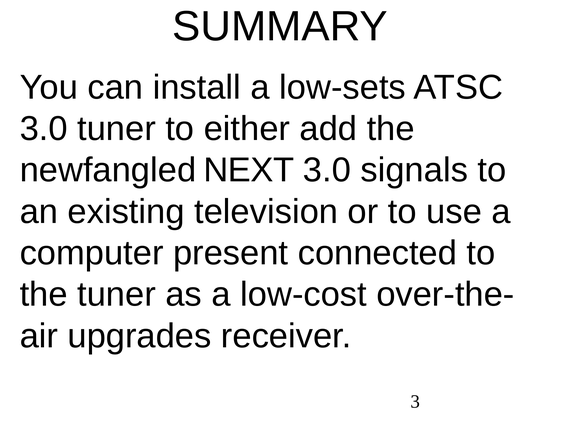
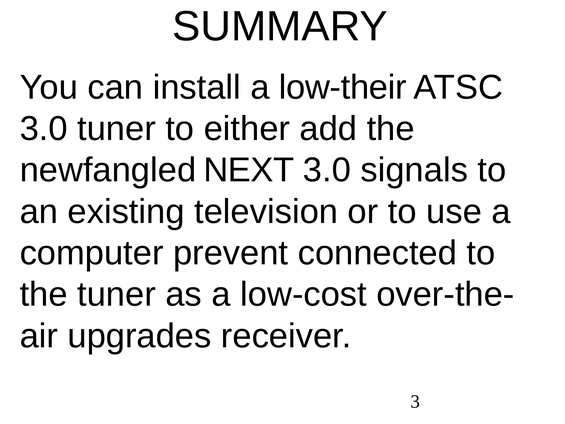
low-sets: low-sets -> low-their (343, 87)
present: present -> prevent (231, 253)
